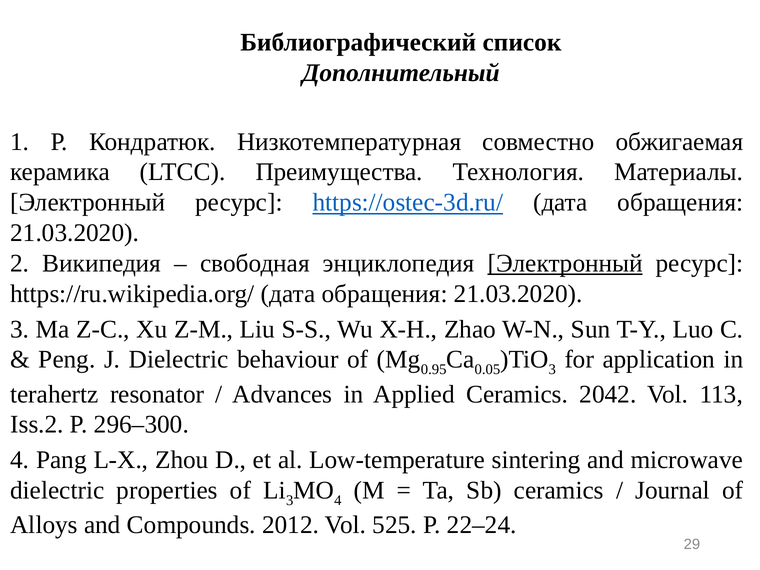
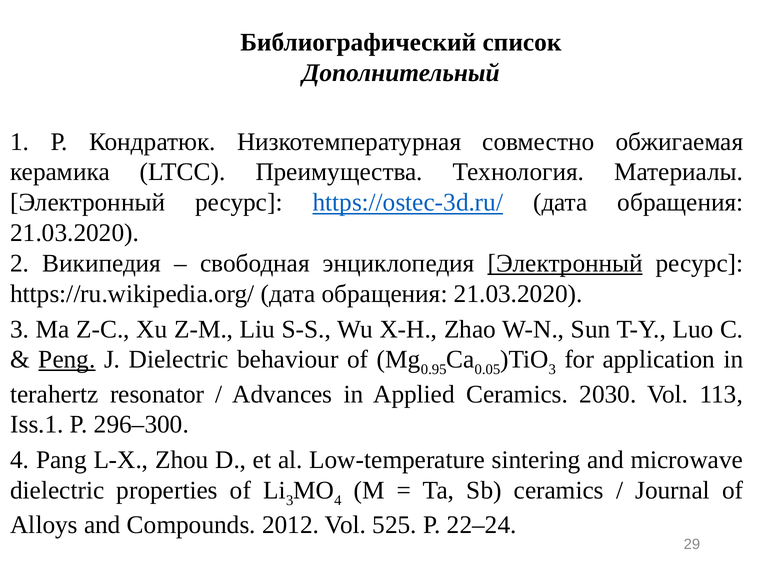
Peng underline: none -> present (67, 360)
2042: 2042 -> 2030 (608, 394)
Iss.2: Iss.2 -> Iss.1 (37, 425)
